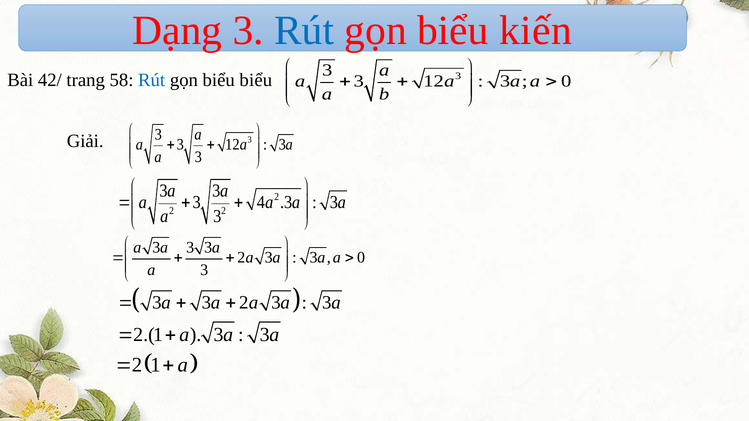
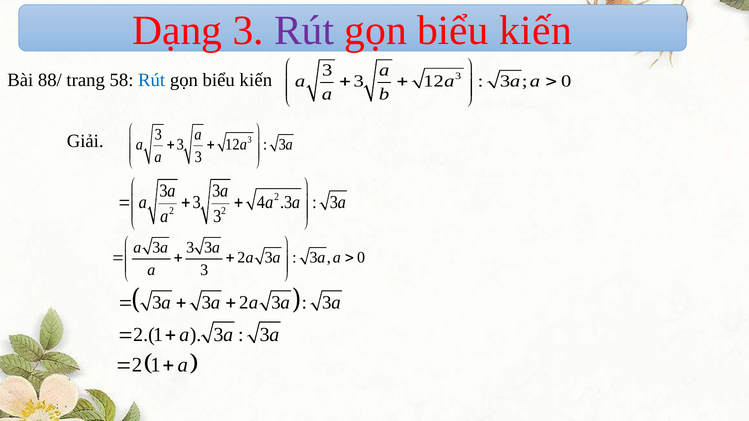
Rút colour: blue -> purple (304, 31)
42/: 42/ -> 88/ (50, 80)
biểu: biểu -> kiến (256, 80)
